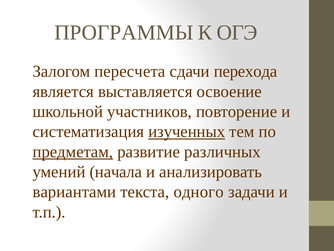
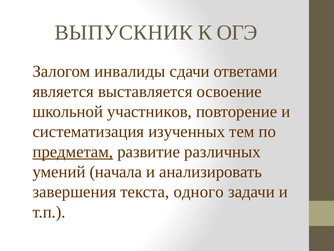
ПРОГРАММЫ: ПРОГРАММЫ -> ВЫПУСКНИК (124, 32)
пересчета: пересчета -> инвалиды (130, 71)
перехода: перехода -> ответами (246, 71)
изученных underline: present -> none (187, 131)
вариантами: вариантами -> завершения (74, 192)
